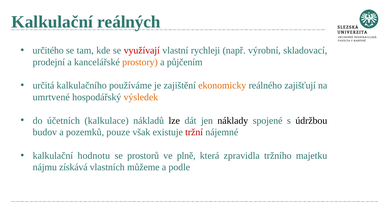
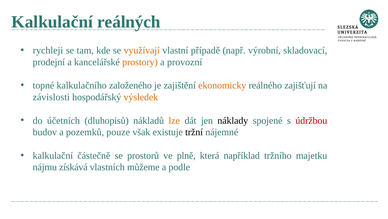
určitého: určitého -> rychleji (48, 50)
využívají colour: red -> orange (142, 50)
rychleji: rychleji -> případě (205, 50)
půjčením: půjčením -> provozní (185, 62)
určitá: určitá -> topné (43, 85)
používáme: používáme -> založeného (130, 85)
umrtvené: umrtvené -> závislosti (51, 97)
kalkulace: kalkulace -> dluhopisů (107, 120)
lze colour: black -> orange (174, 120)
údržbou colour: black -> red (311, 120)
tržní colour: red -> black (194, 132)
hodnotu: hodnotu -> částečně (94, 155)
zpravidla: zpravidla -> například (242, 155)
